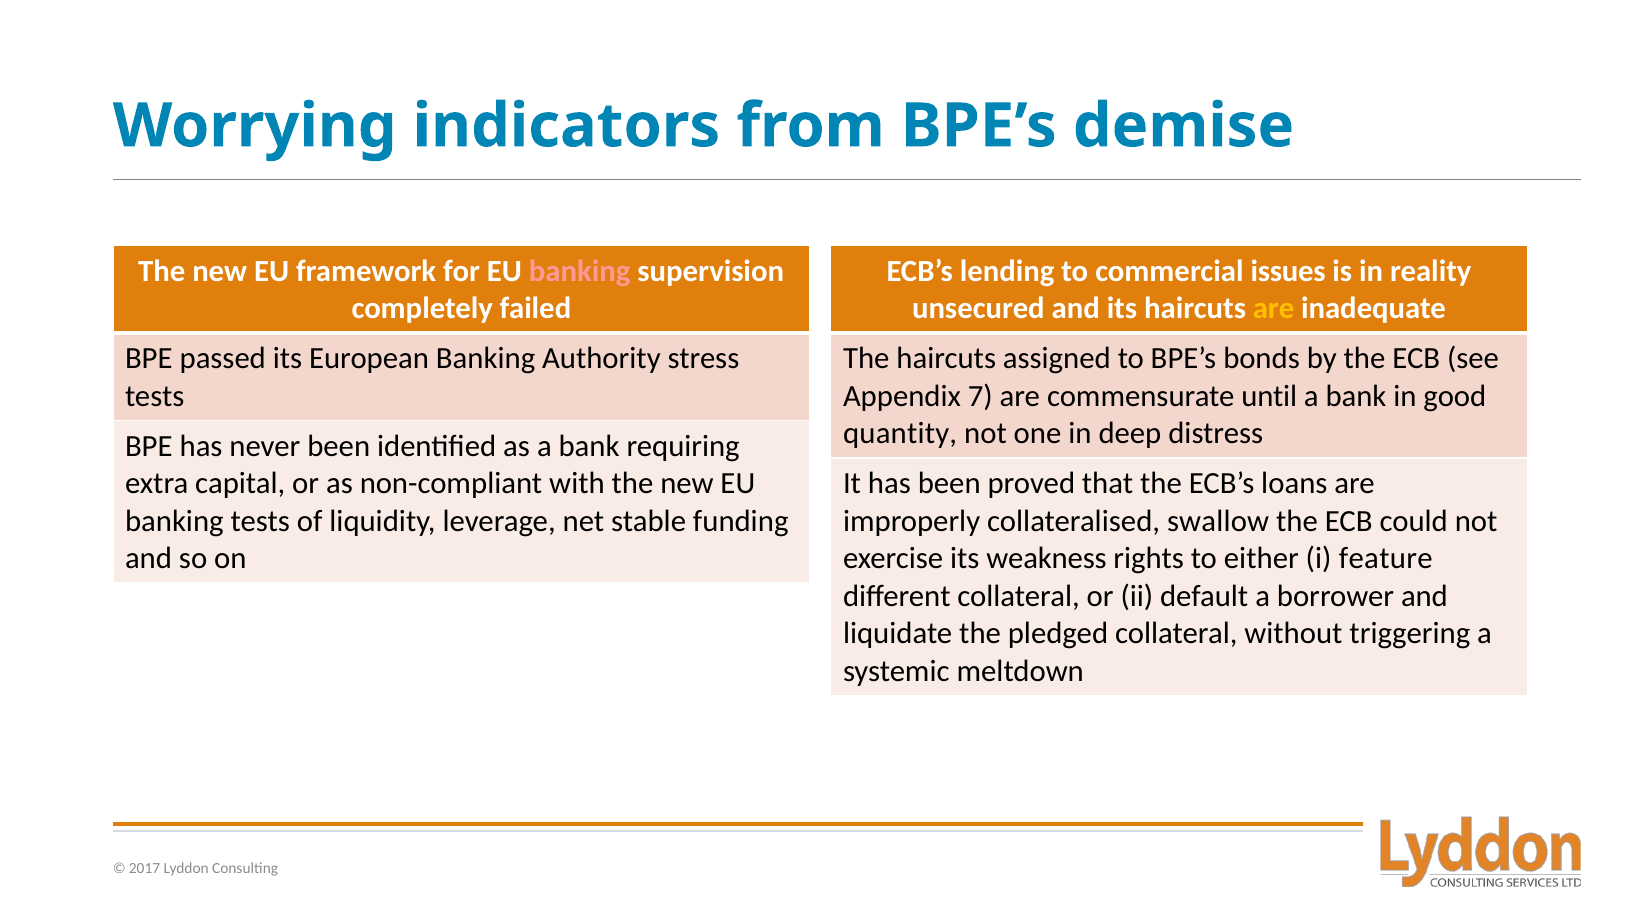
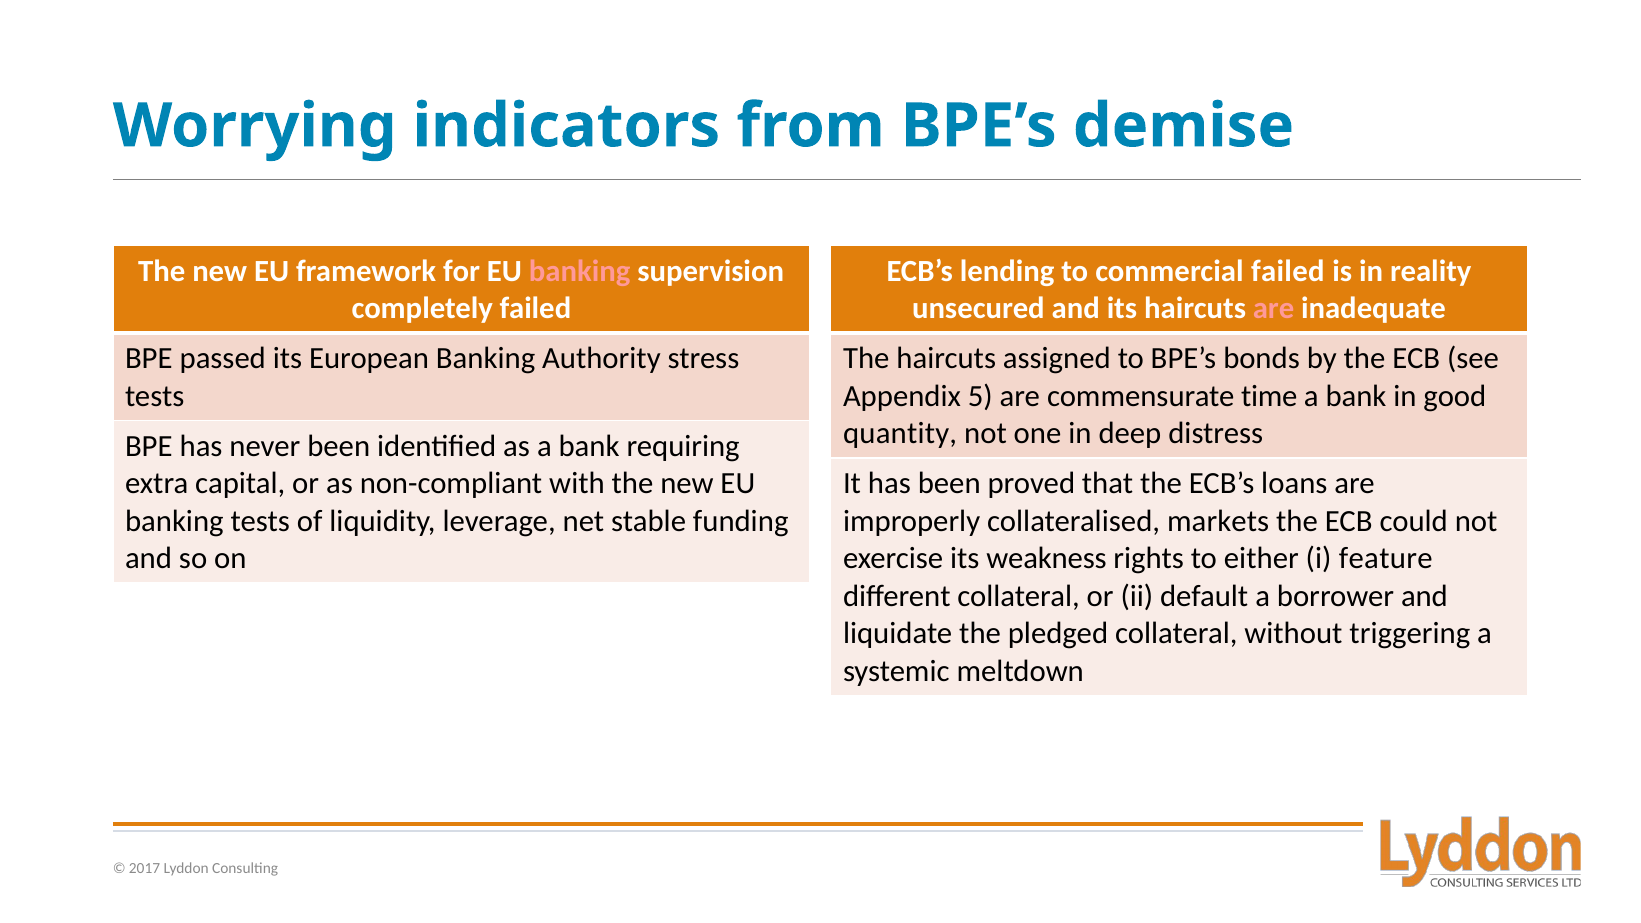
commercial issues: issues -> failed (1288, 271)
are colour: yellow -> pink (1274, 309)
7: 7 -> 5 (980, 396)
until: until -> time (1269, 396)
swallow: swallow -> markets (1218, 521)
